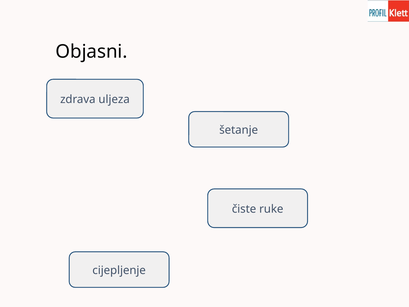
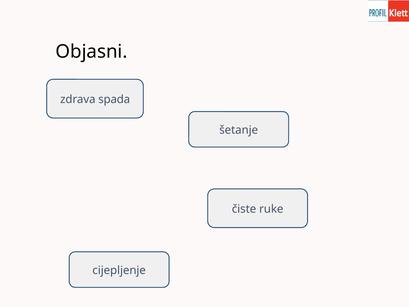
uljeza: uljeza -> spada (114, 99)
